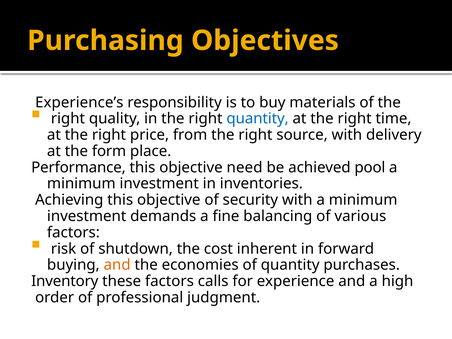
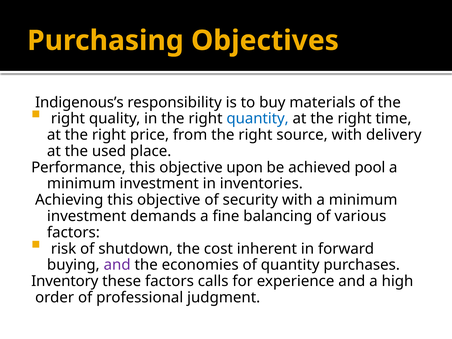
Experience’s: Experience’s -> Indigenous’s (79, 102)
form: form -> used (109, 151)
need: need -> upon (245, 167)
and colour: orange -> purple (117, 265)
